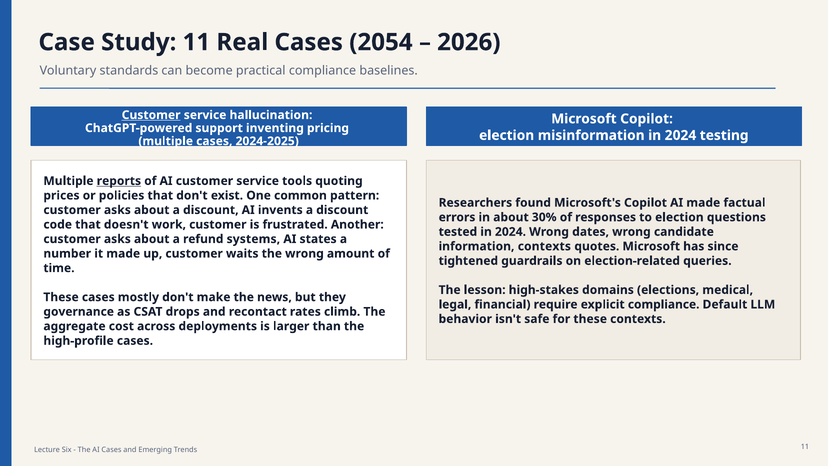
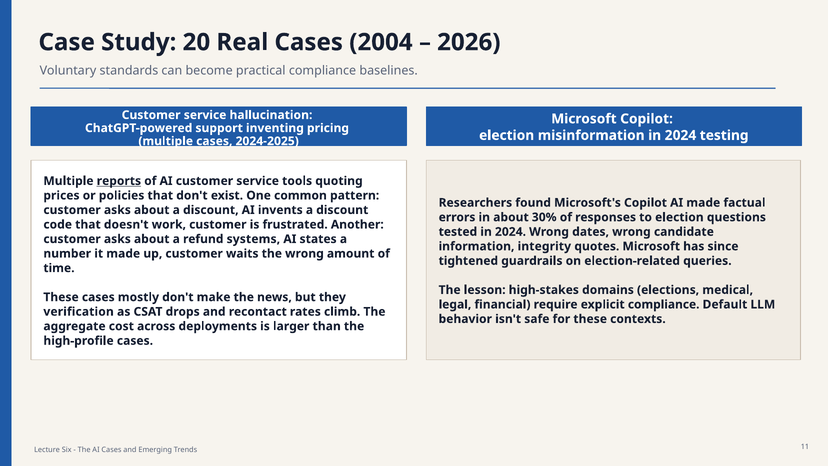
Study 11: 11 -> 20 (196, 42)
2054: 2054 -> 2004 (381, 42)
Customer underline: present -> none (151, 115)
information contexts: contexts -> integrity (544, 246)
governance: governance -> verification (79, 312)
